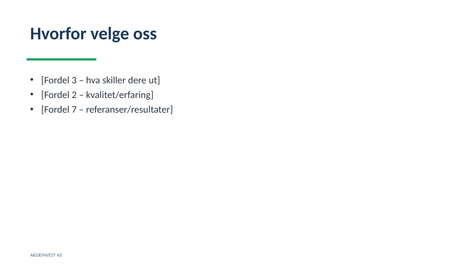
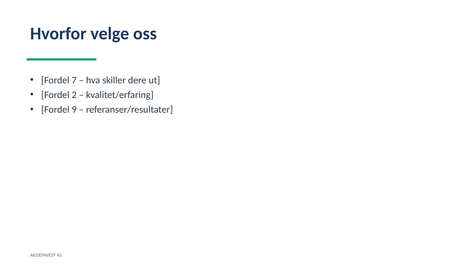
3: 3 -> 7 (74, 80)
7: 7 -> 9 (74, 110)
